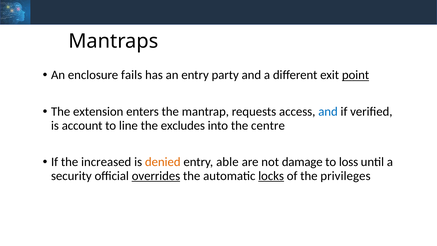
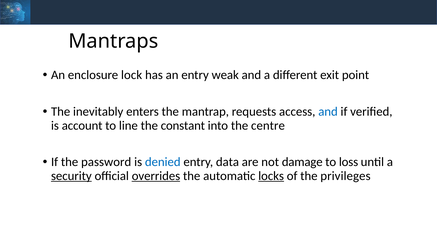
fails: fails -> lock (132, 75)
party: party -> weak (225, 75)
point underline: present -> none (356, 75)
extension: extension -> inevitably (98, 112)
excludes: excludes -> constant (183, 125)
increased: increased -> password (106, 162)
denied colour: orange -> blue (163, 162)
able: able -> data (227, 162)
security underline: none -> present (71, 176)
